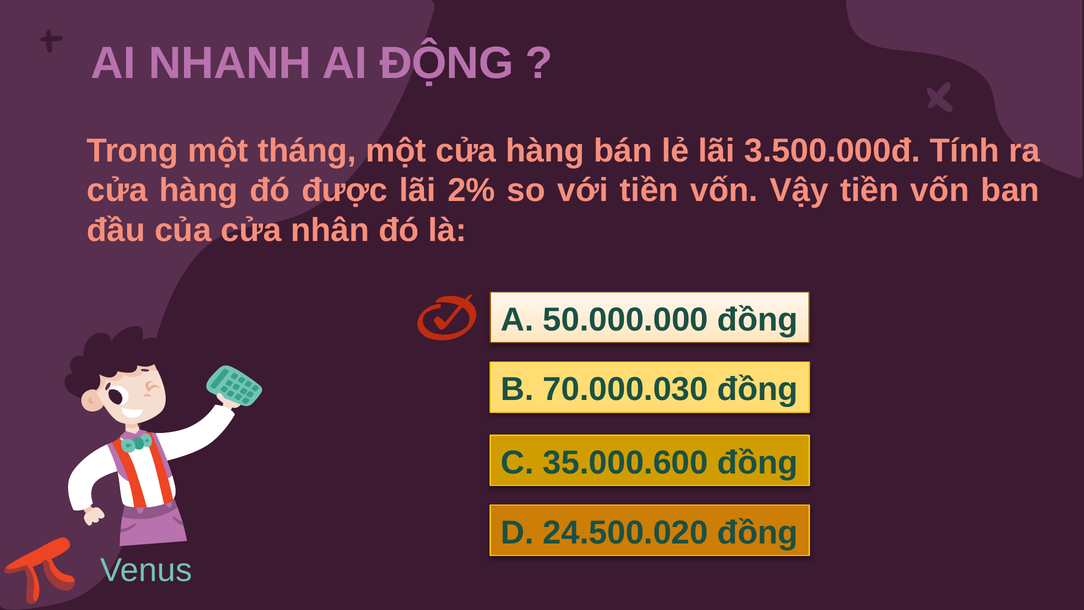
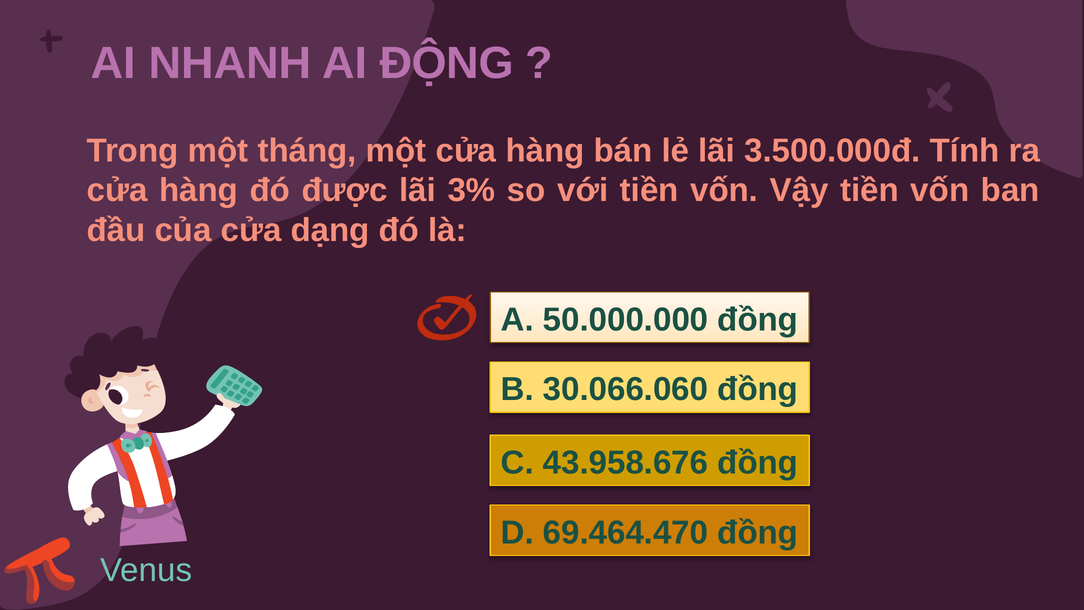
2%: 2% -> 3% (472, 190)
nhân: nhân -> dạng (330, 230)
70.000.030: 70.000.030 -> 30.066.060 (626, 389)
35.000.600: 35.000.600 -> 43.958.676 (626, 463)
24.500.020: 24.500.020 -> 69.464.470 (626, 533)
